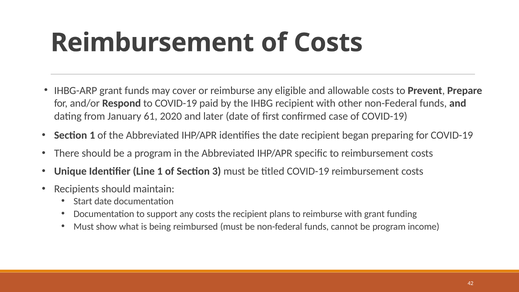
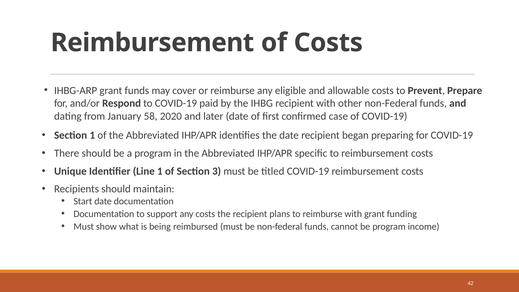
61: 61 -> 58 (151, 116)
